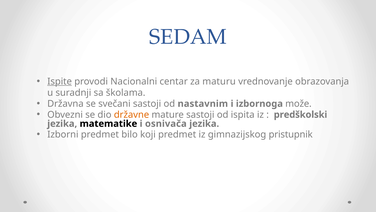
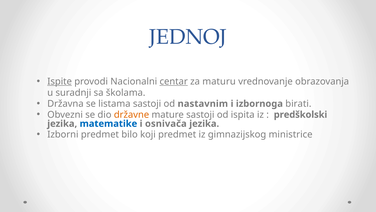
SEDAM: SEDAM -> JEDNOJ (188, 37)
centar underline: none -> present (174, 81)
svečani: svečani -> listama (114, 103)
može: može -> birati (298, 103)
matematike colour: black -> blue (108, 123)
pristupnik: pristupnik -> ministrice (291, 134)
